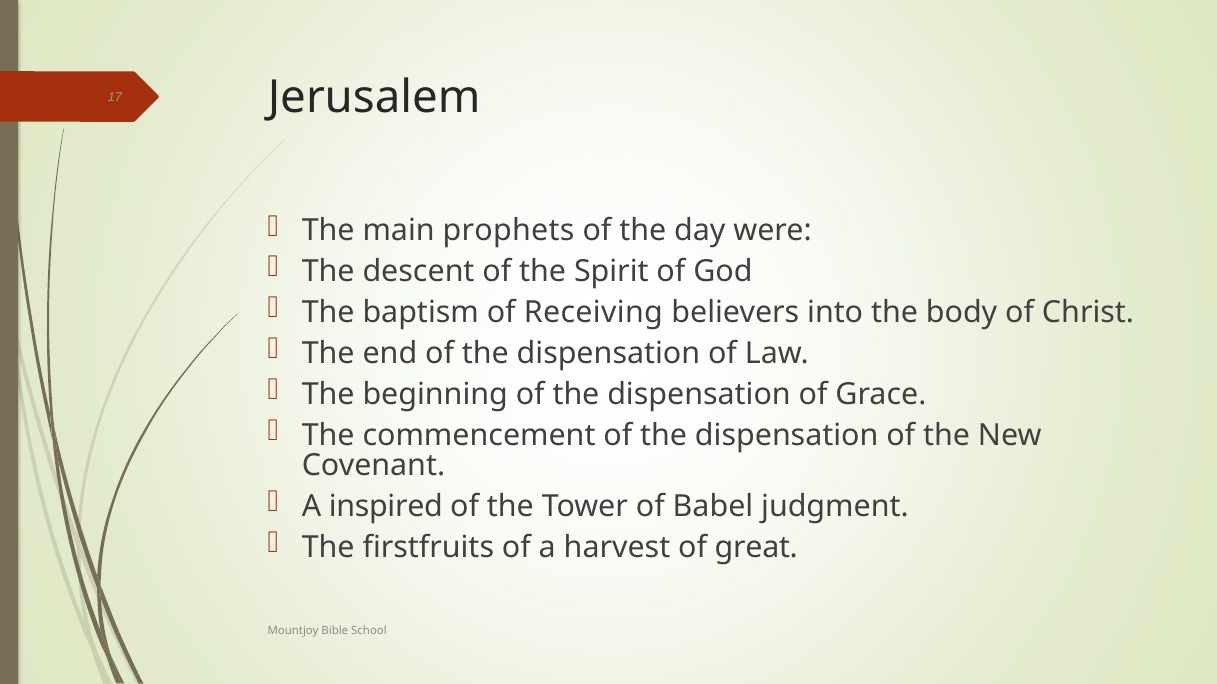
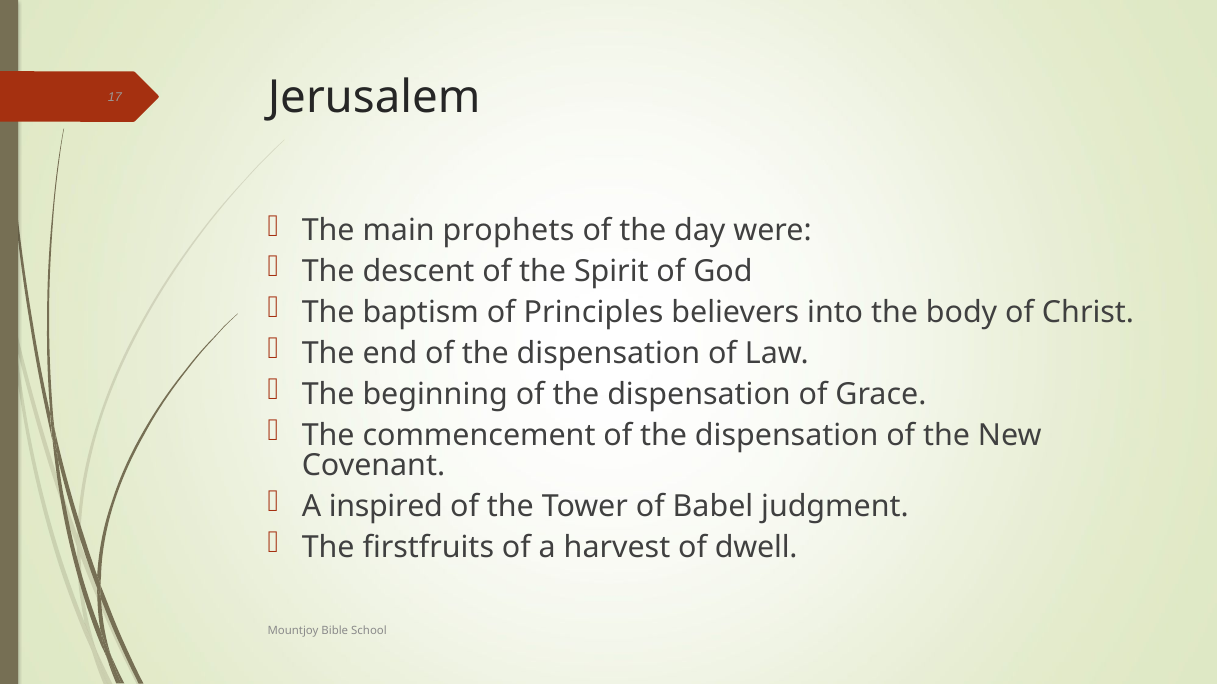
Receiving: Receiving -> Principles (593, 313)
great: great -> dwell (756, 547)
